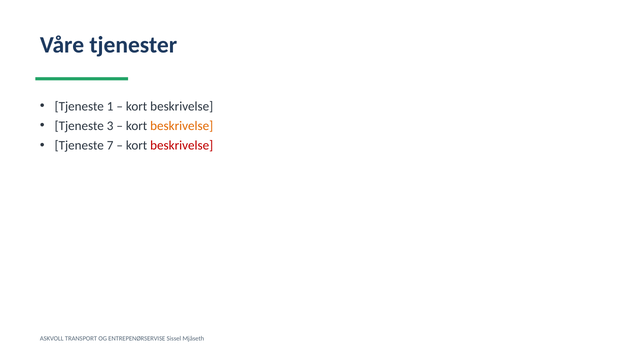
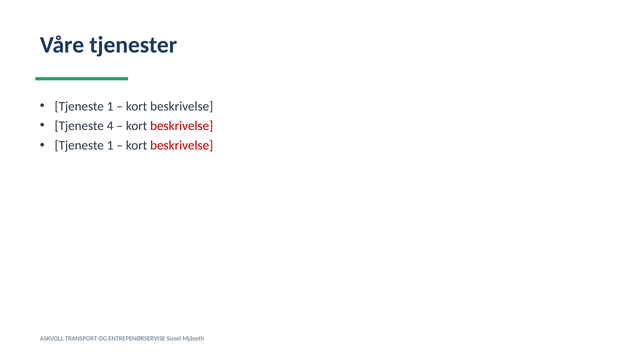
3: 3 -> 4 (110, 126)
beskrivelse colour: orange -> red (182, 126)
7: 7 -> 1 (110, 146)
